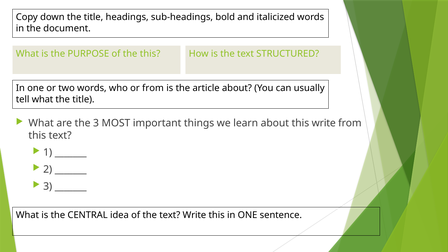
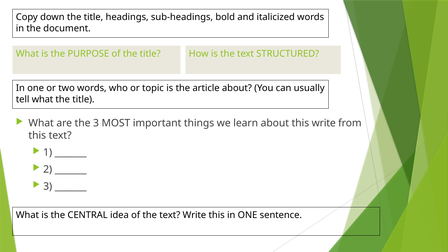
of the this: this -> title (150, 54)
or from: from -> topic (153, 88)
